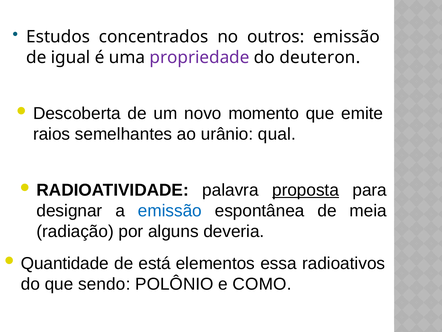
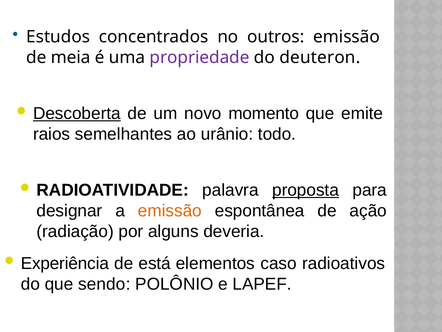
igual: igual -> meia (71, 57)
Descoberta underline: none -> present (77, 113)
qual: qual -> todo (277, 134)
emissão colour: blue -> orange (170, 211)
meia: meia -> ação (368, 211)
Quantidade: Quantidade -> Experiência (65, 263)
essa: essa -> caso (279, 263)
COMO: COMO -> LAPEF (262, 284)
